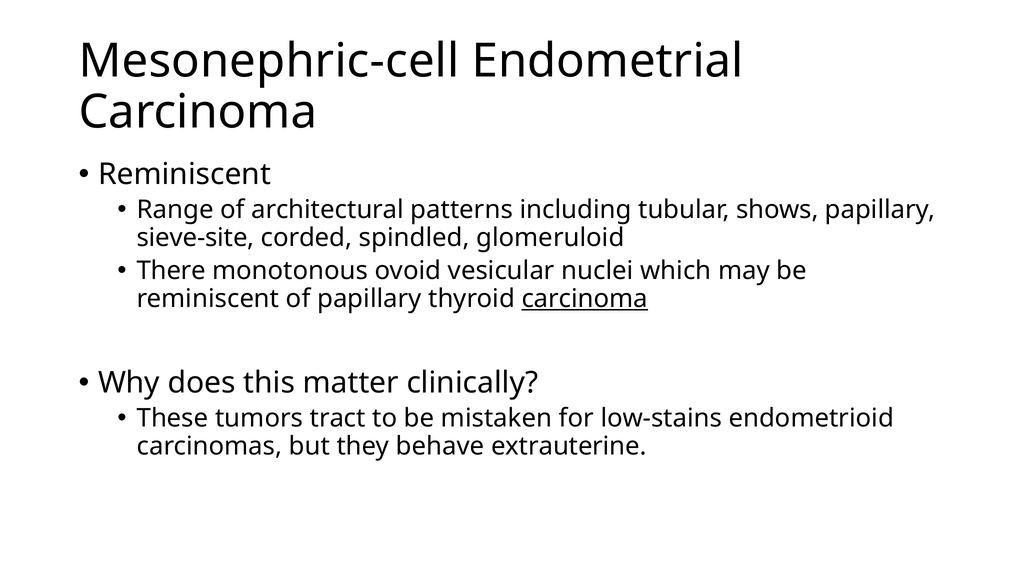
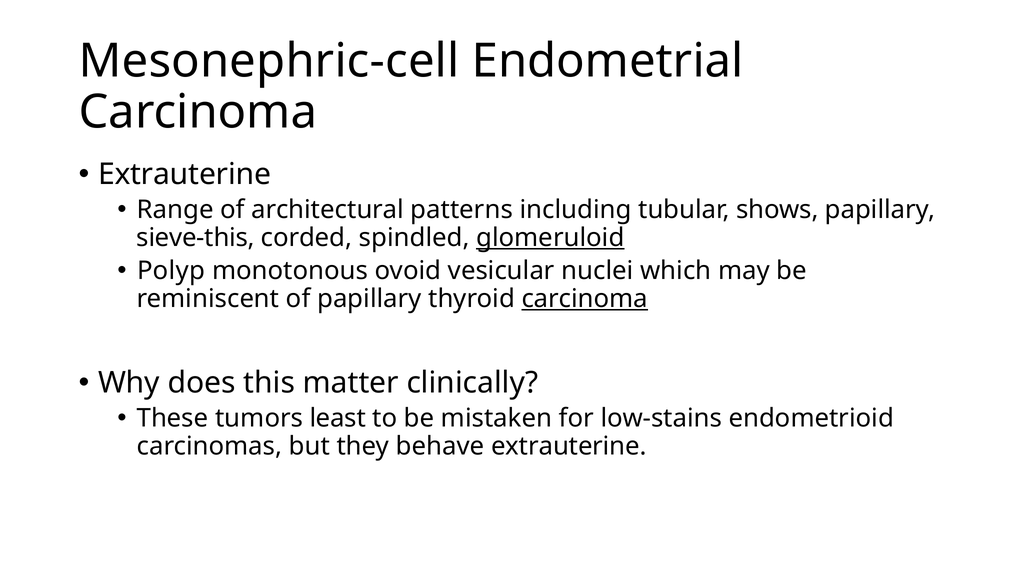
Reminiscent: Reminiscent -> Extrauterine (185, 174)
sieve-site: sieve-site -> sieve-this (196, 238)
glomeruloid underline: none -> present (550, 238)
There: There -> Polyp (171, 271)
tract: tract -> least (338, 419)
